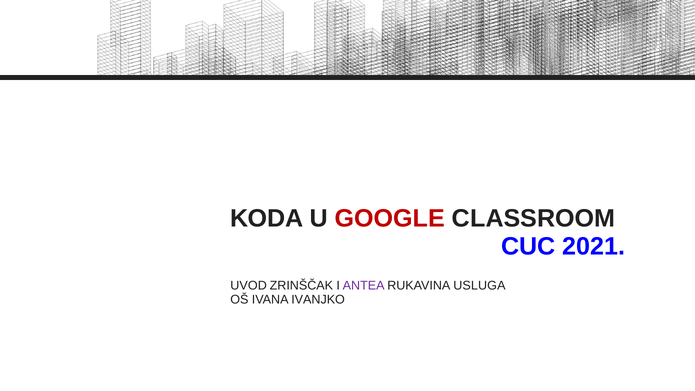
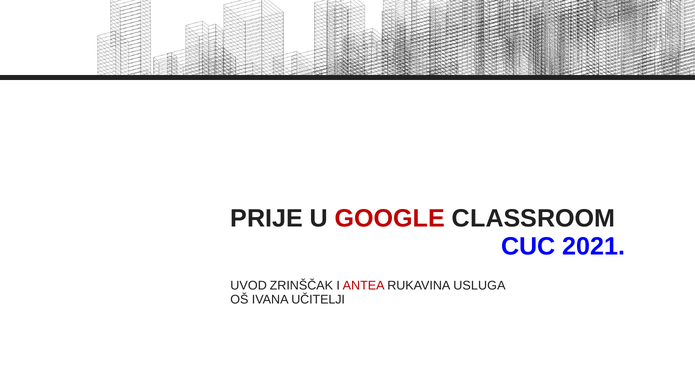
KODA: KODA -> PRIJE (267, 218)
ANTEA colour: purple -> red (364, 286)
IVANJKO: IVANJKO -> UČITELJI (318, 300)
